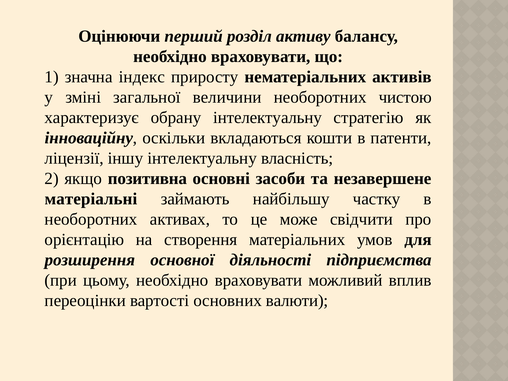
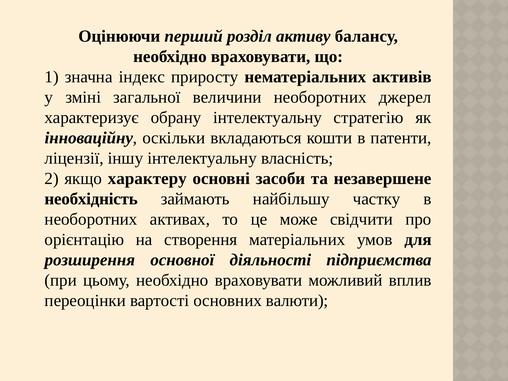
чистою: чистою -> джерел (405, 97)
позитивна: позитивна -> характеру (147, 179)
матеріальні: матеріальні -> необхідність (91, 199)
